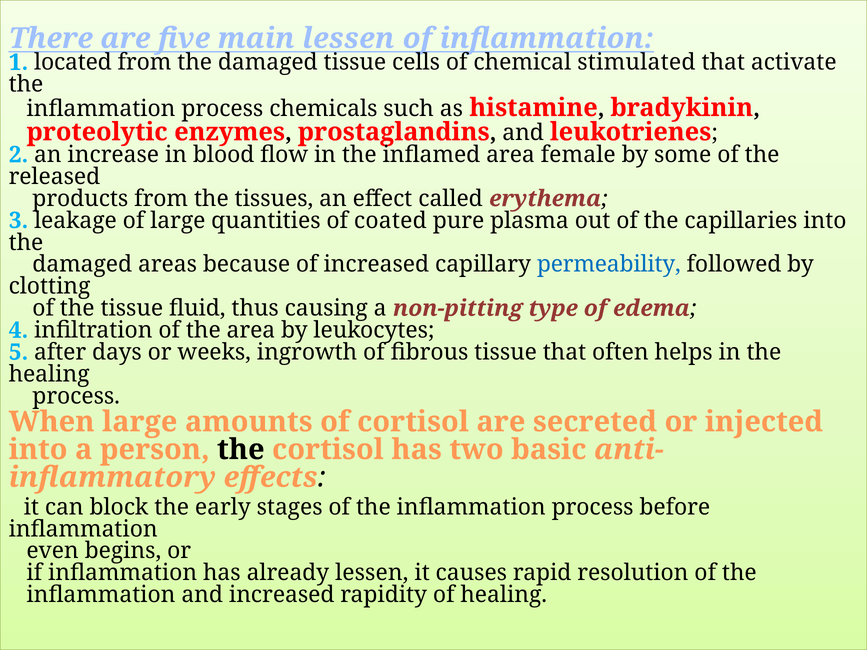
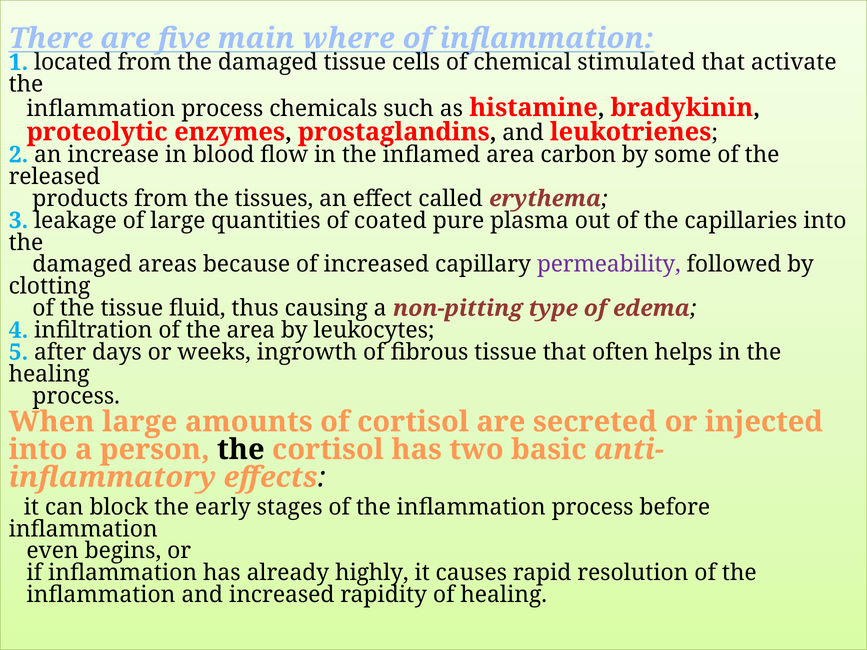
main lessen: lessen -> where (348, 38)
female: female -> carbon (578, 155)
permeability colour: blue -> purple (609, 265)
already lessen: lessen -> highly (372, 573)
